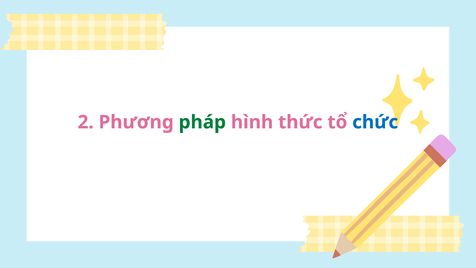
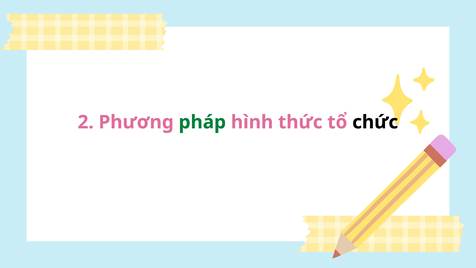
chức colour: blue -> black (375, 122)
